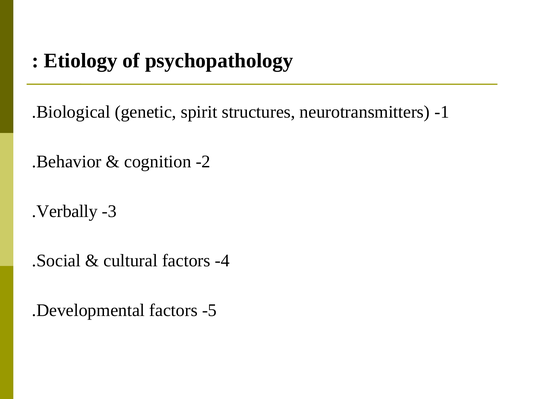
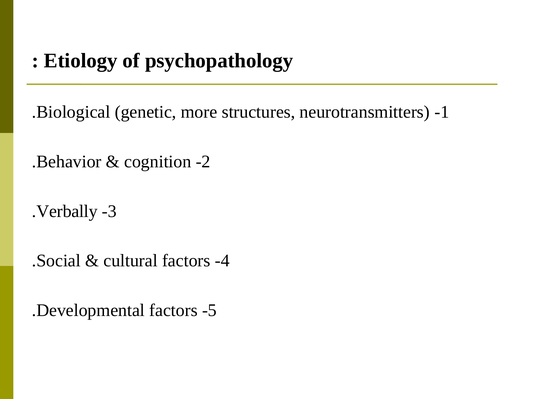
spirit: spirit -> more (199, 112)
